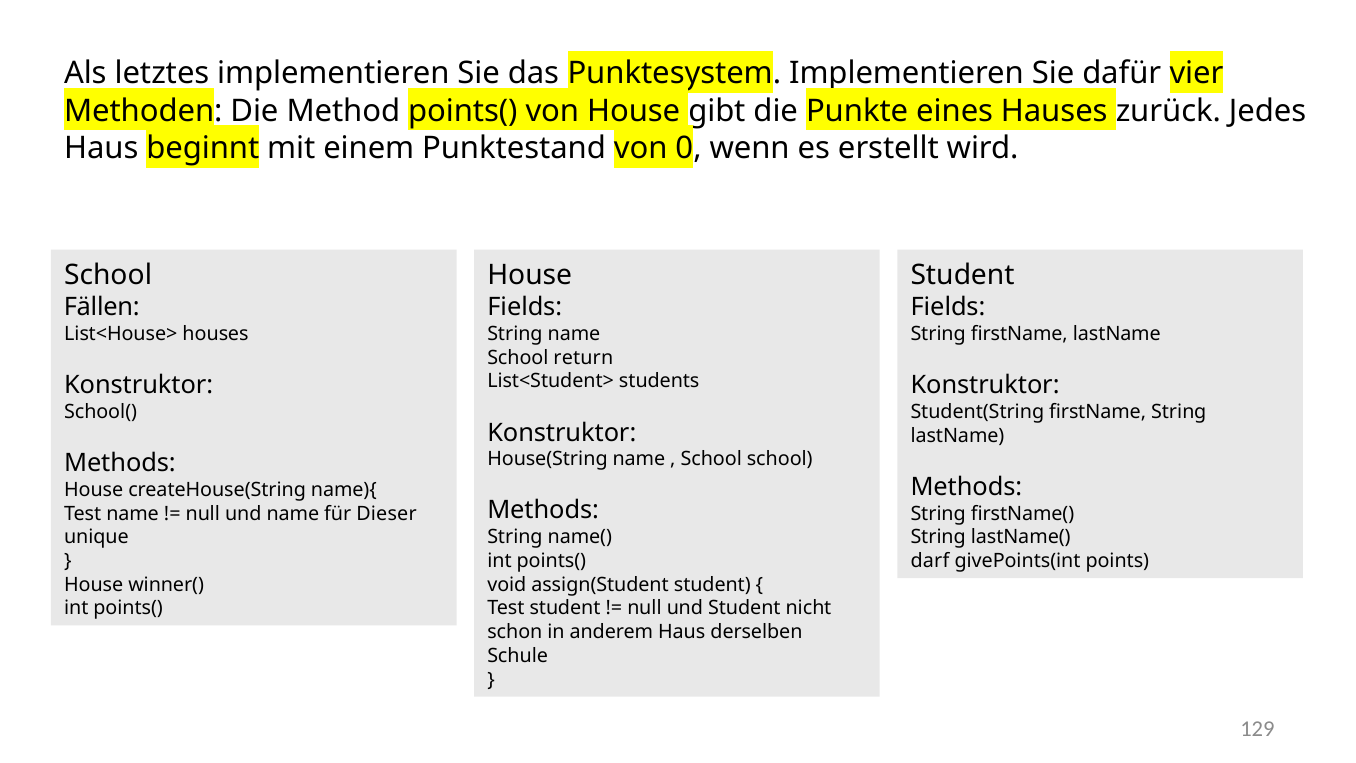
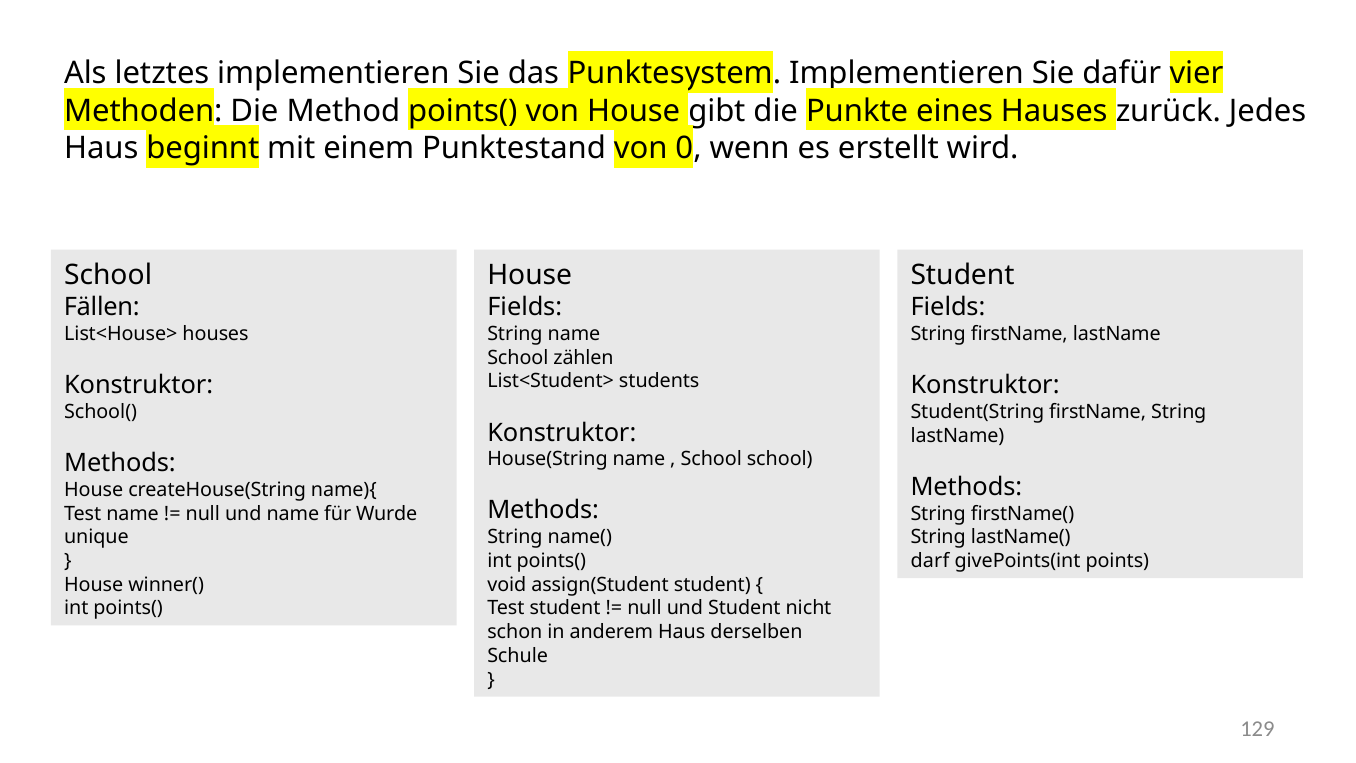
return: return -> zählen (584, 358)
Dieser: Dieser -> Wurde (387, 513)
